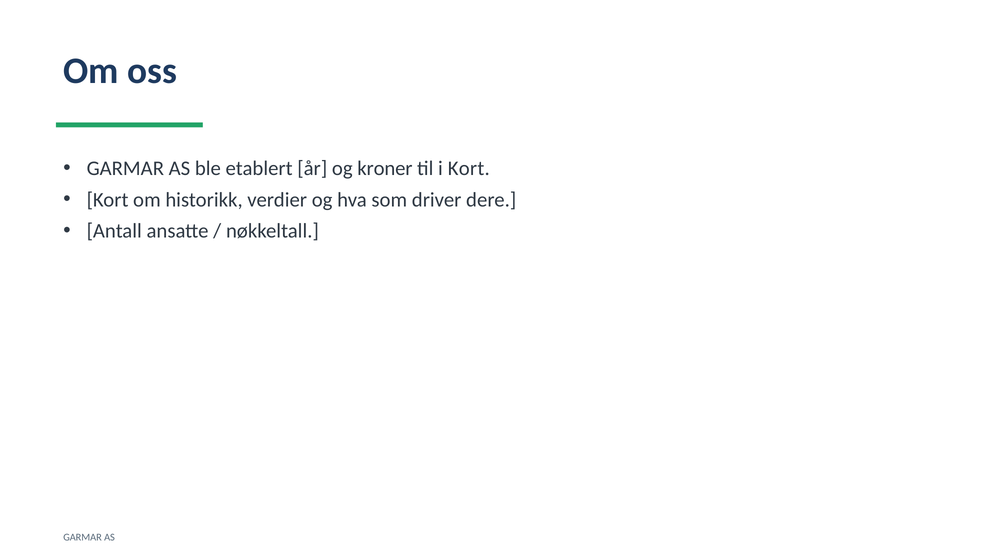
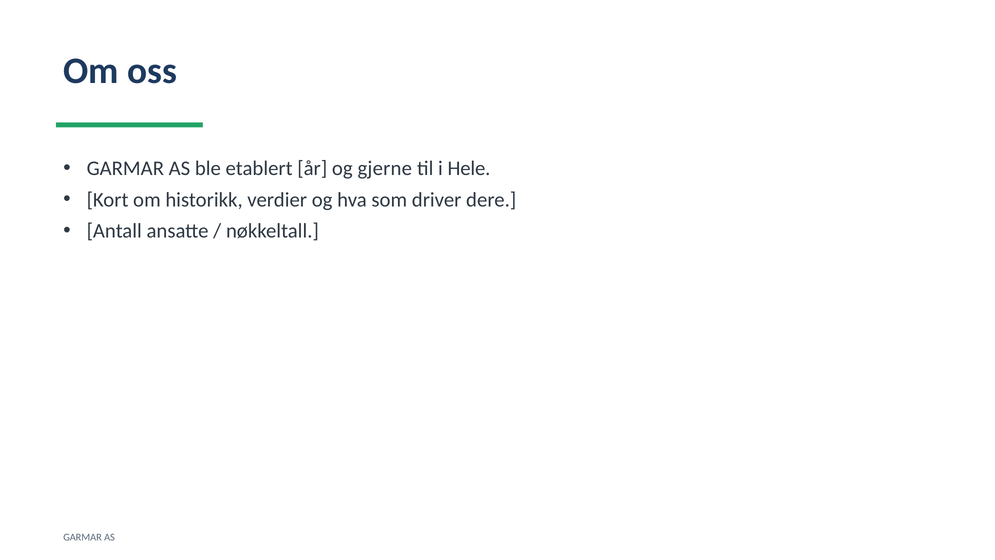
kroner: kroner -> gjerne (385, 169)
i Kort: Kort -> Hele (469, 169)
